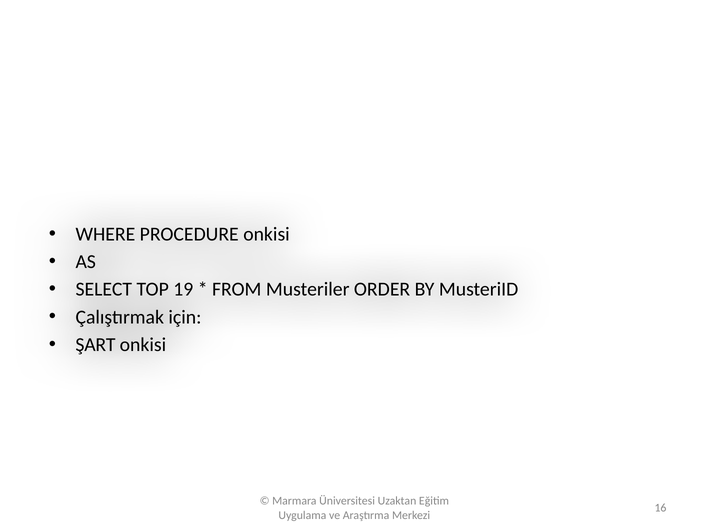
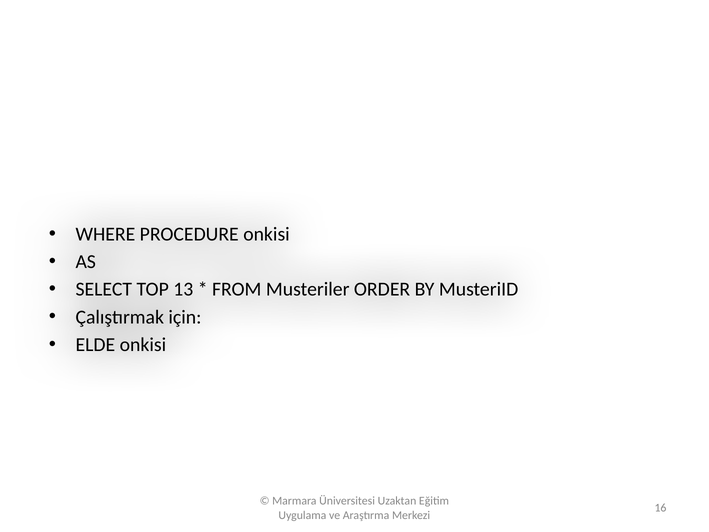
19: 19 -> 13 (183, 289)
ŞART: ŞART -> ELDE (95, 344)
